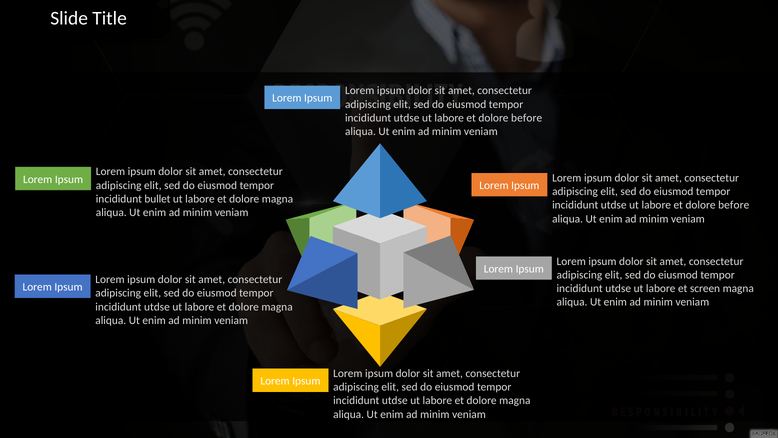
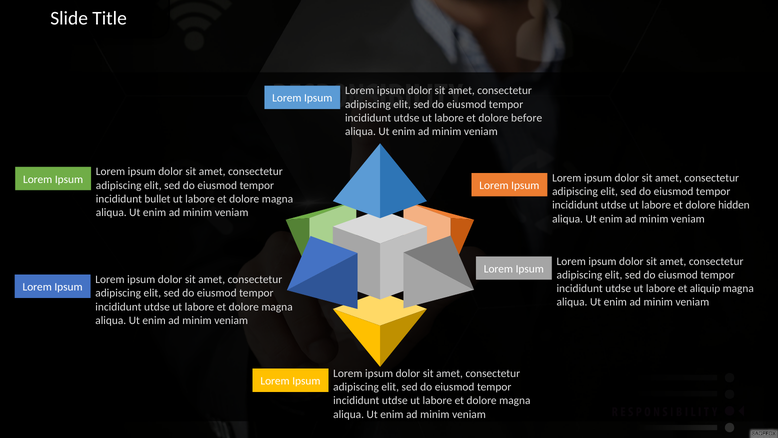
before: before -> hidden (734, 205)
screen: screen -> aliquip (705, 288)
